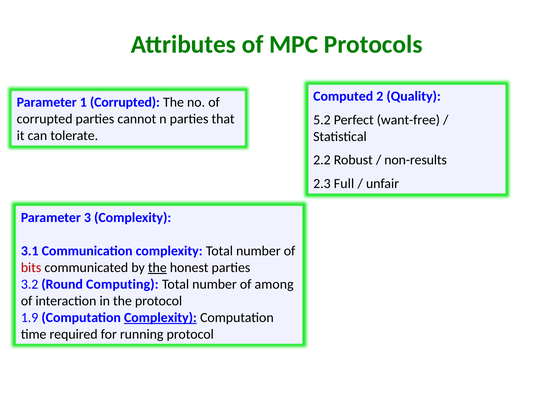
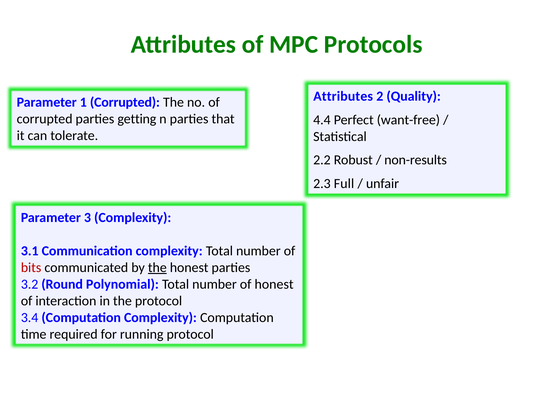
Computed: Computed -> Attributes (343, 96)
cannot: cannot -> getting (137, 119)
5.2: 5.2 -> 4.4 (322, 120)
Computing: Computing -> Polynomial (122, 284)
of among: among -> honest (274, 284)
1.9: 1.9 -> 3.4 (30, 317)
Complexity underline: present -> none (160, 317)
